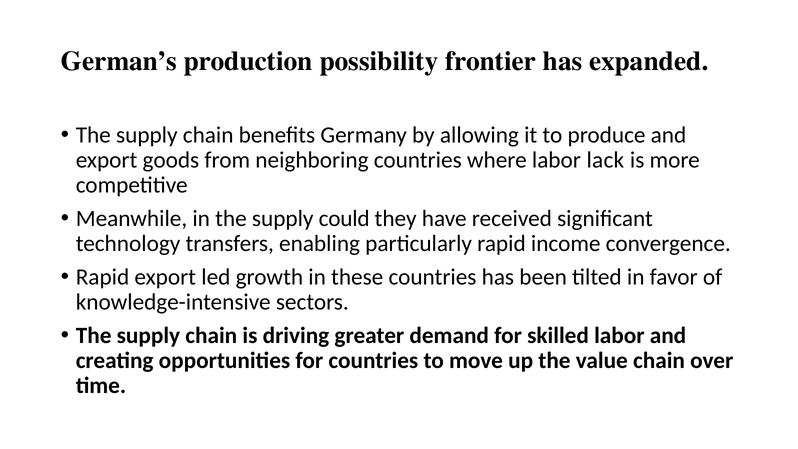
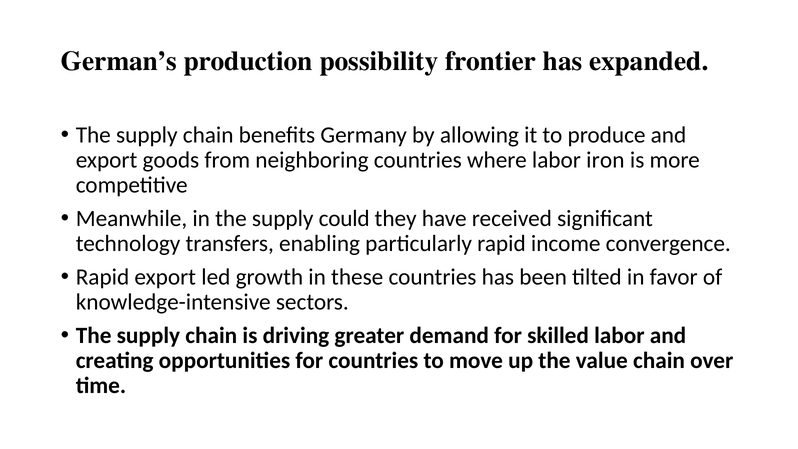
lack: lack -> iron (605, 160)
